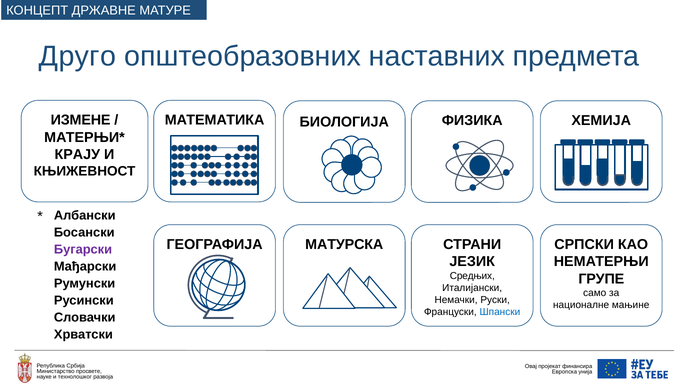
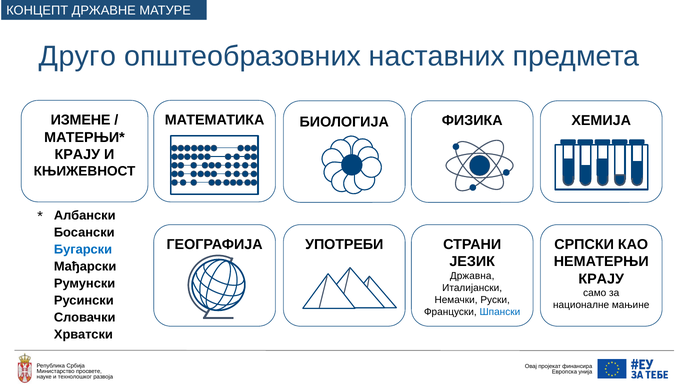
МАТУРСКА: МАТУРСКА -> УПОТРЕБИ (344, 244)
Бугарски colour: purple -> blue (83, 249)
Средњих: Средњих -> Државна (472, 275)
ГРУПЕ: ГРУПЕ -> КРАЈУ (601, 278)
